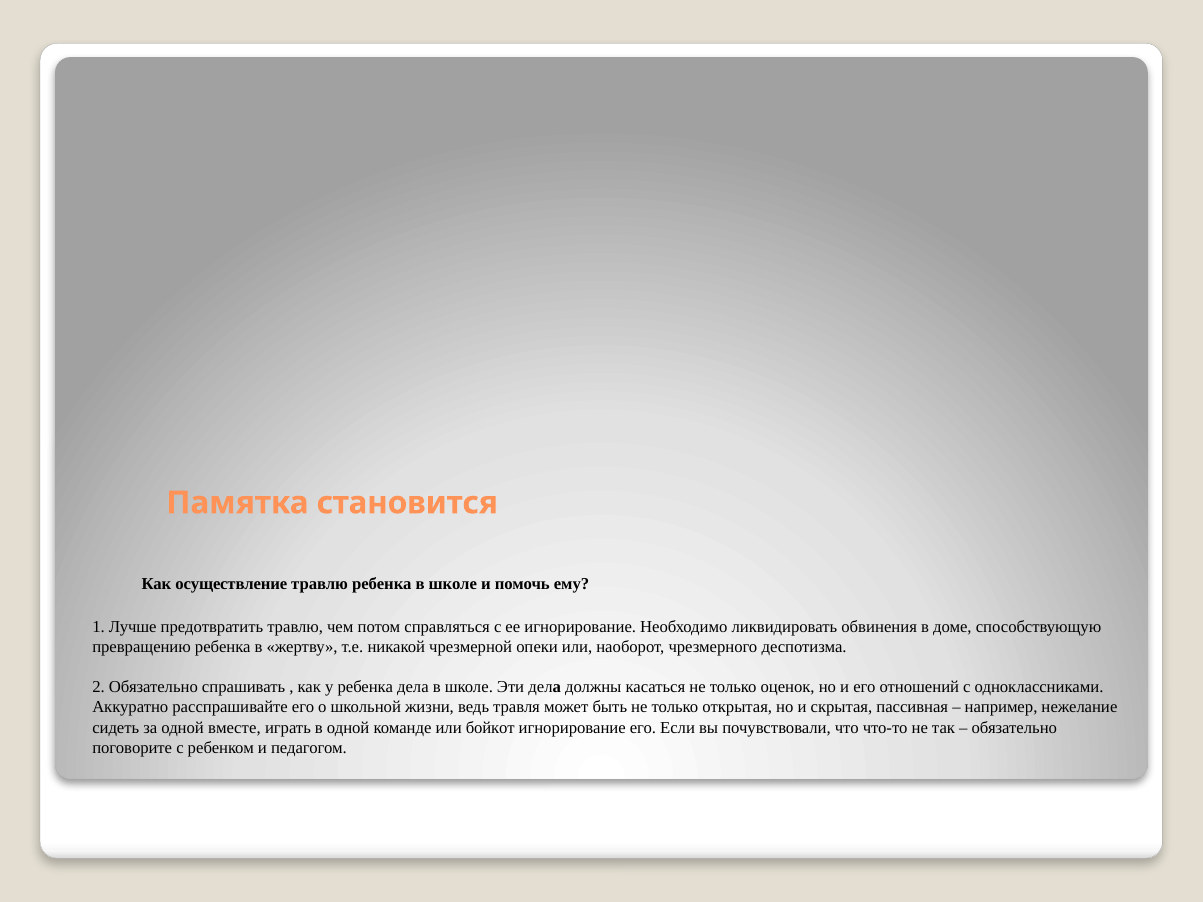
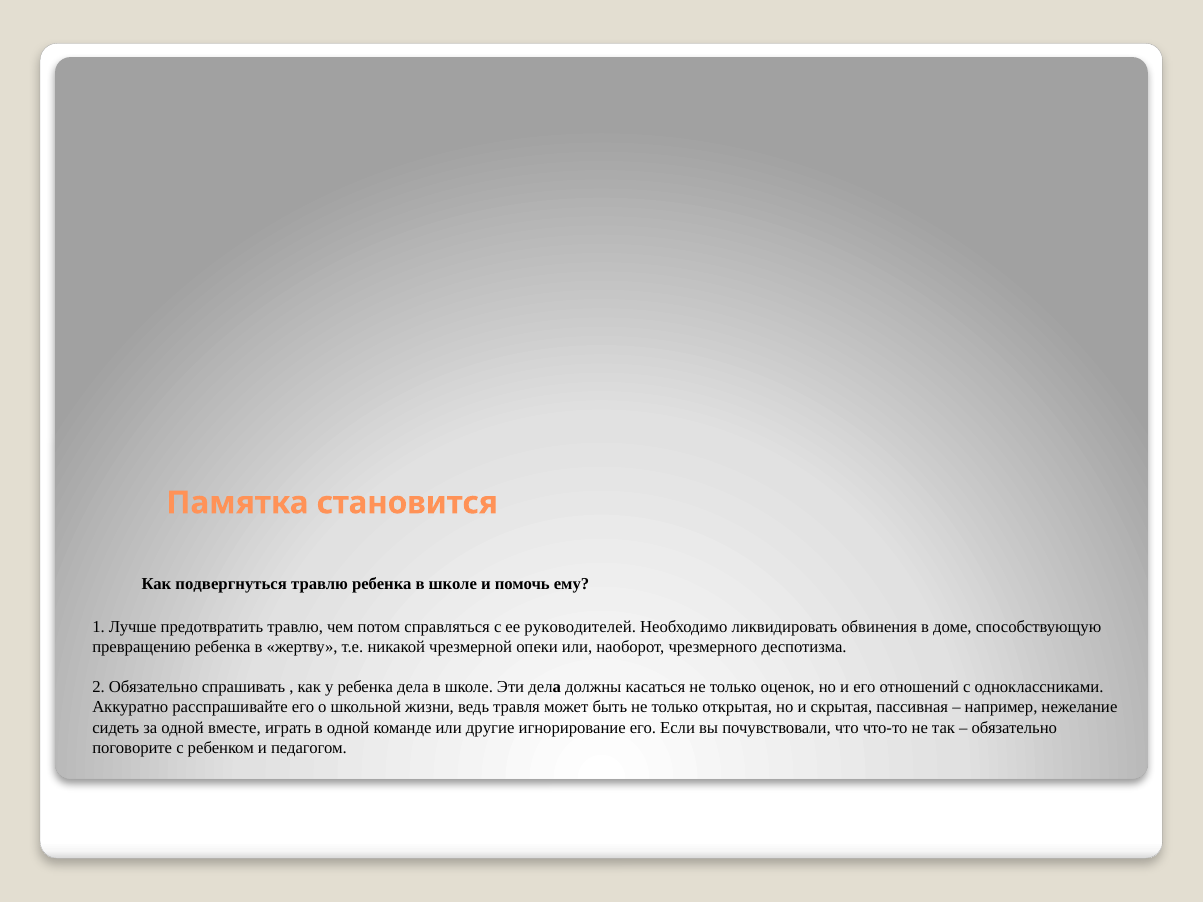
осуществление: осуществление -> подвергнуться (231, 584)
ее игнорирование: игнорирование -> руководителей (580, 627)
бойкот: бойкот -> другие (490, 728)
